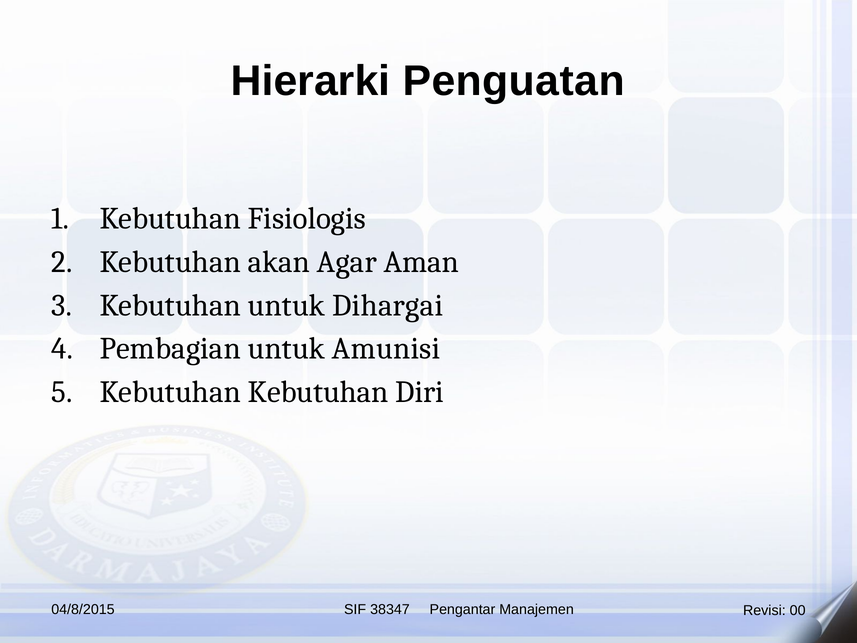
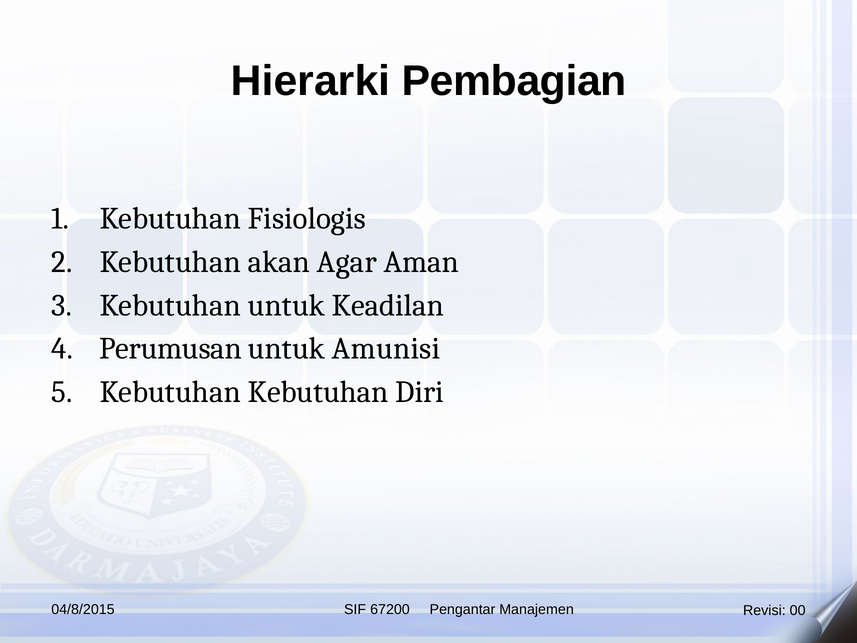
Penguatan: Penguatan -> Pembagian (514, 81)
Dihargai: Dihargai -> Keadilan (388, 305)
Pembagian: Pembagian -> Perumusan (170, 349)
38347: 38347 -> 67200 (390, 610)
